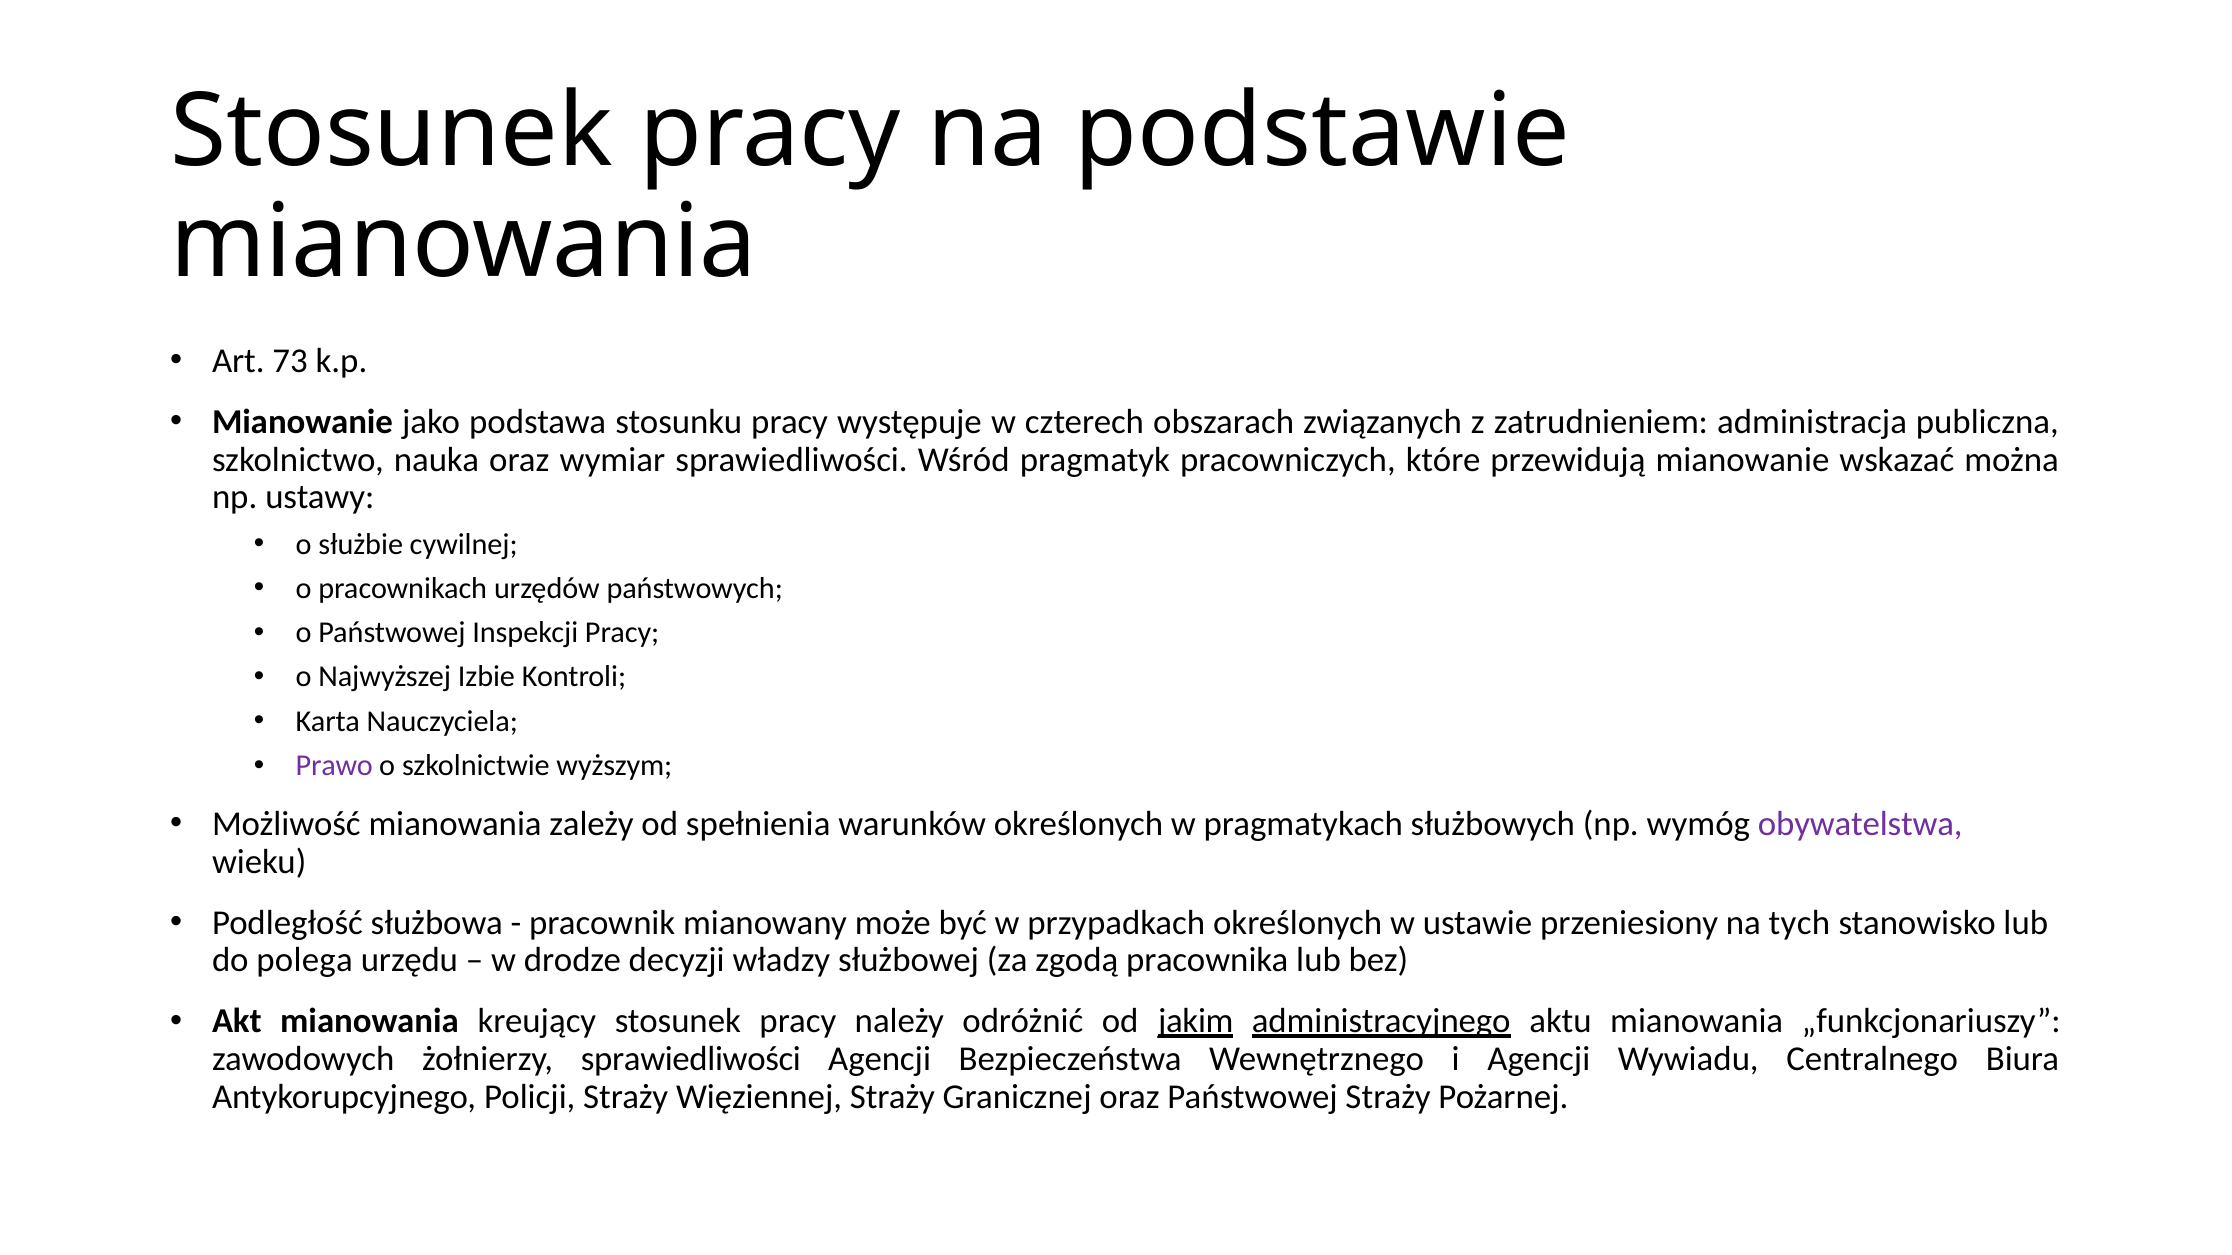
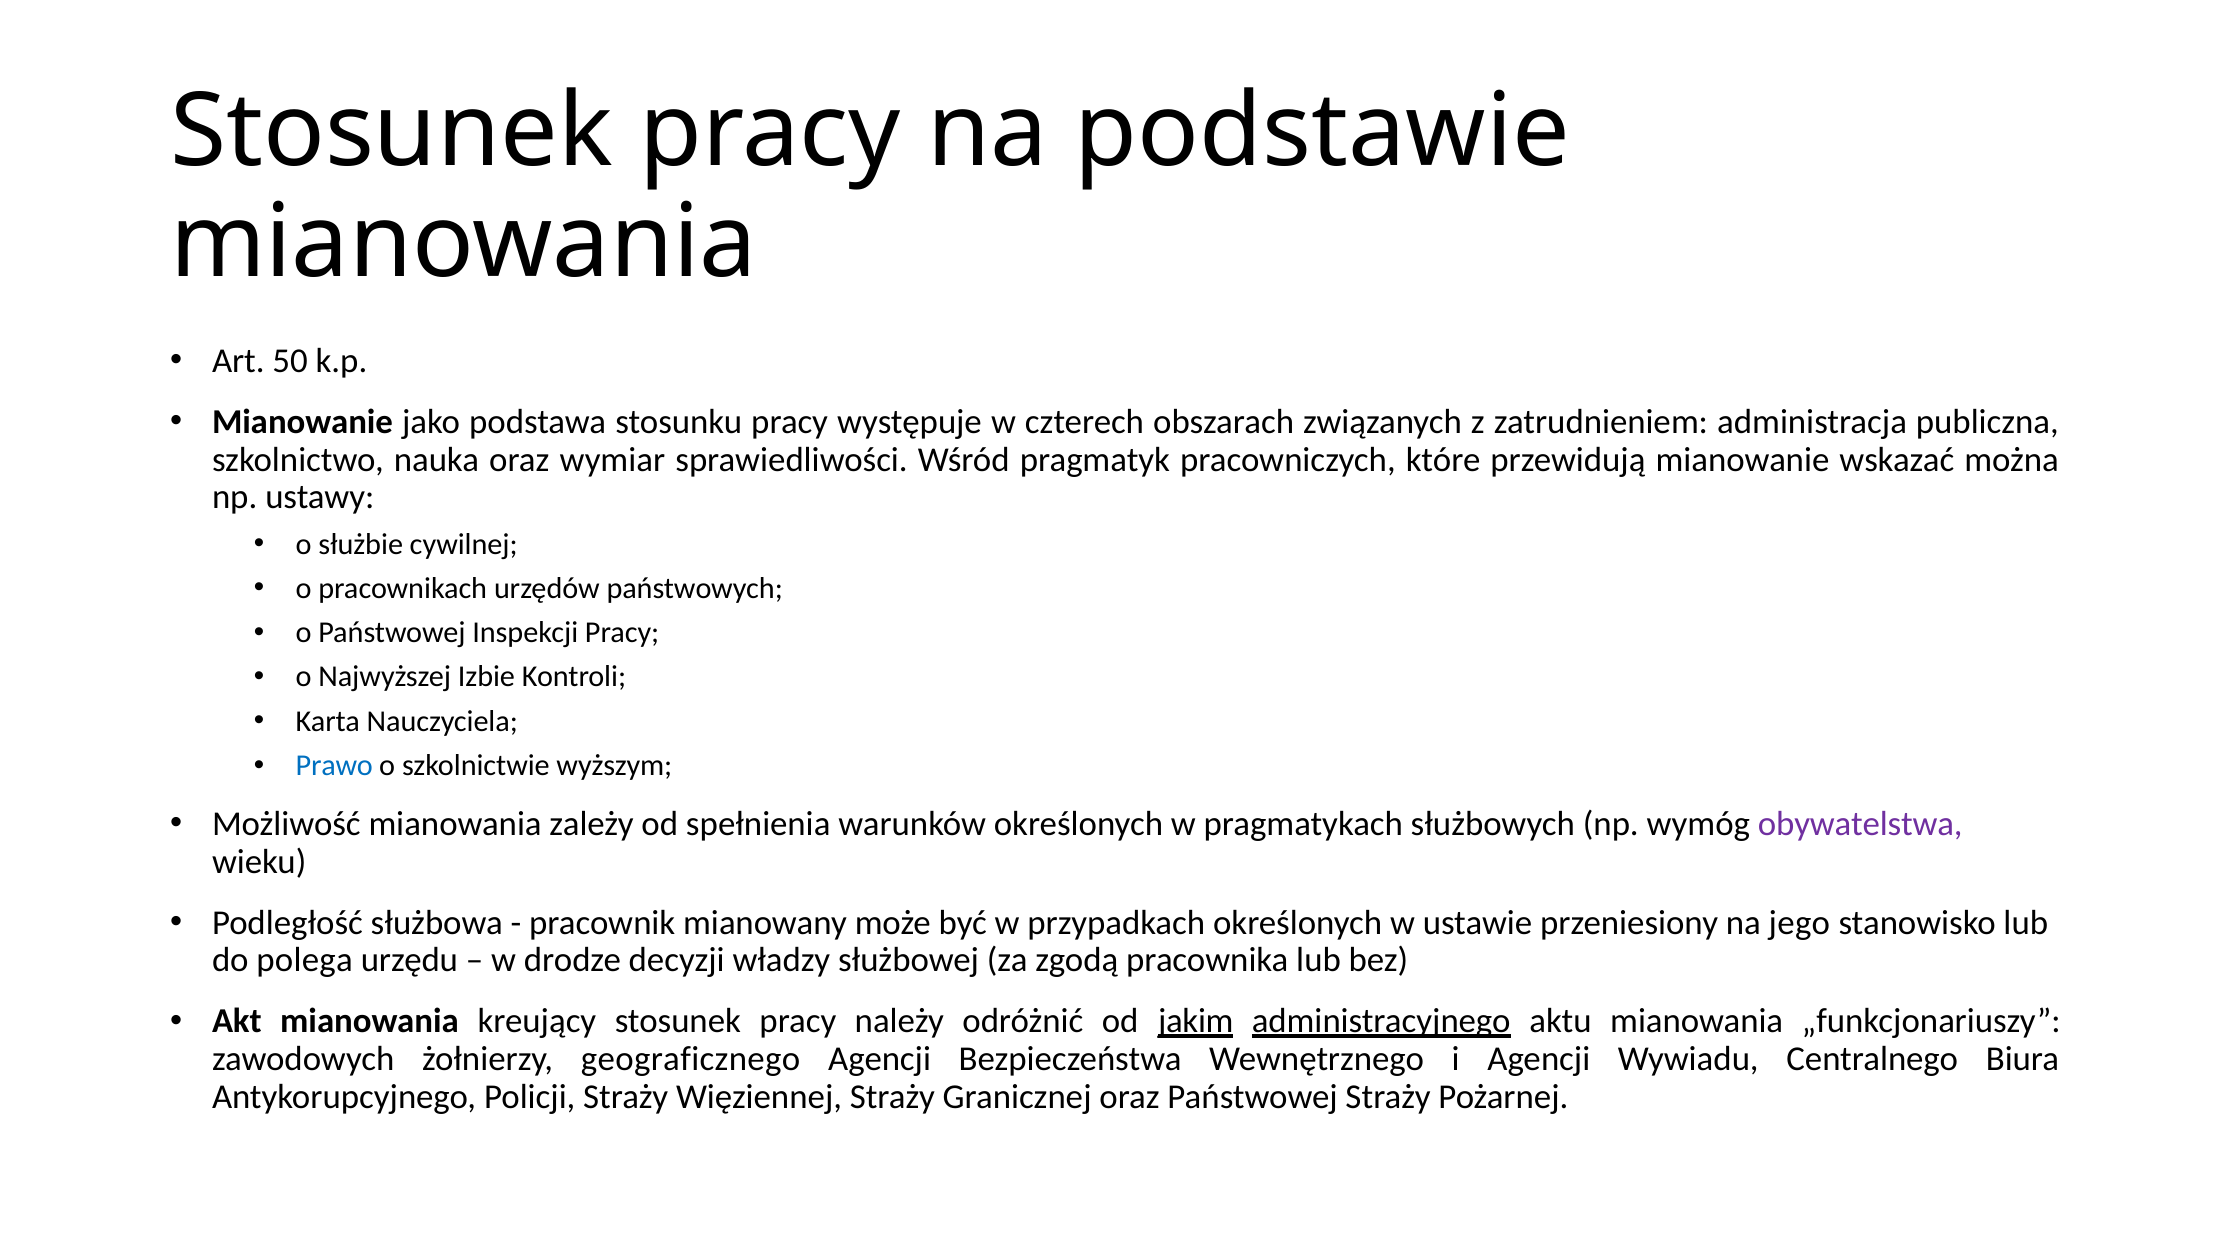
73: 73 -> 50 (290, 361)
Prawo colour: purple -> blue (334, 766)
tych: tych -> jego (1799, 923)
żołnierzy sprawiedliwości: sprawiedliwości -> geograficznego (691, 1059)
